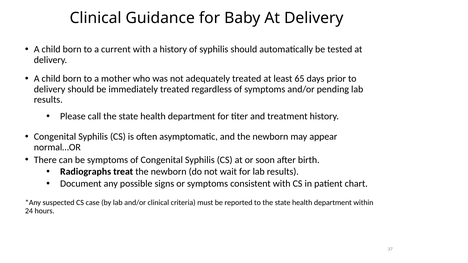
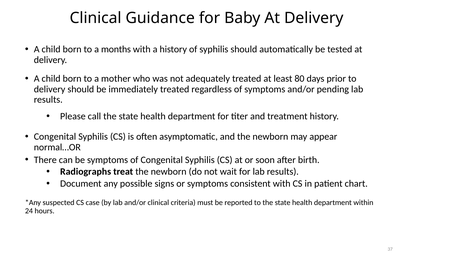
current: current -> months (116, 49)
65: 65 -> 80 (299, 79)
